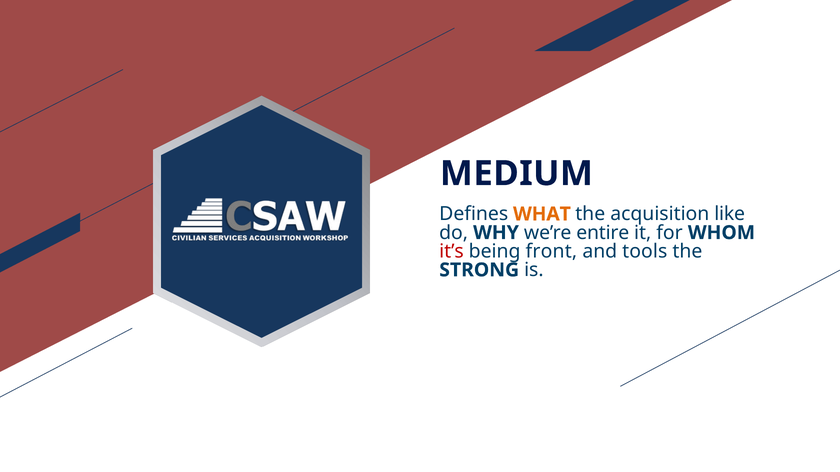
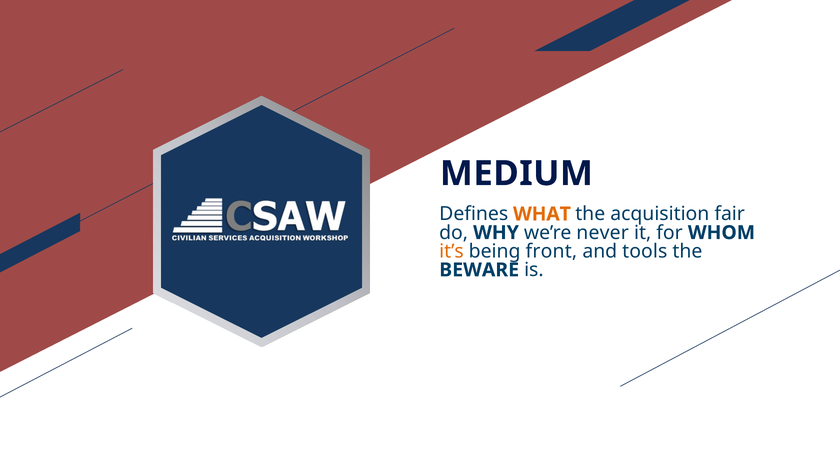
like: like -> fair (730, 214)
entire: entire -> never (603, 233)
it’s colour: red -> orange (452, 252)
STRONG: STRONG -> BEWARE (479, 270)
